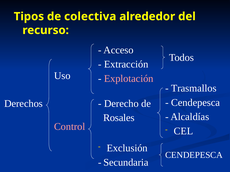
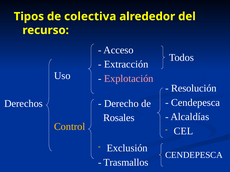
Trasmallos: Trasmallos -> Resolución (194, 88)
Control colour: pink -> yellow (70, 127)
Secundaria: Secundaria -> Trasmallos (126, 163)
